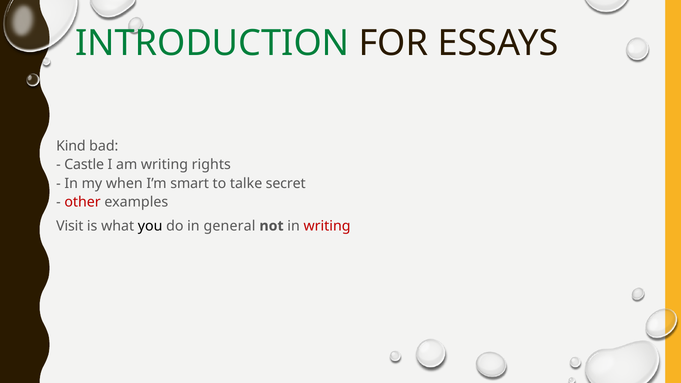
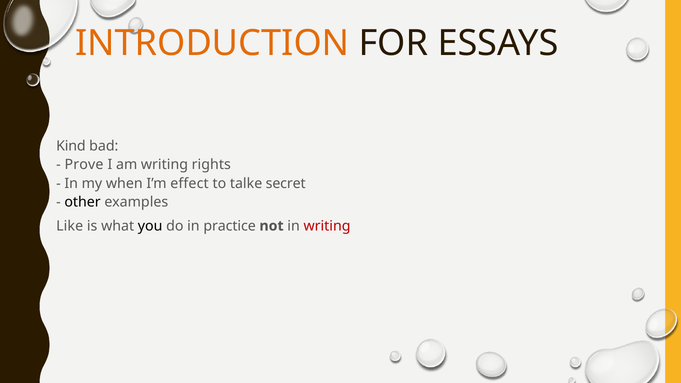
INTRODUCTION colour: green -> orange (212, 43)
Castle: Castle -> Prove (84, 165)
smart: smart -> effect (190, 183)
other colour: red -> black (83, 202)
Visit: Visit -> Like (70, 226)
general: general -> practice (230, 226)
